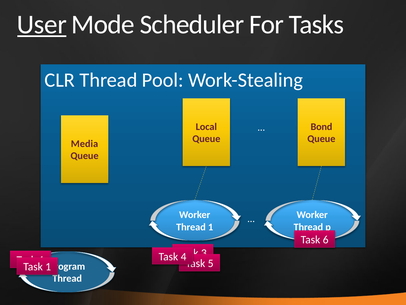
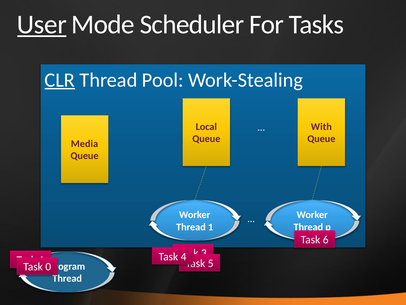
CLR underline: none -> present (60, 80)
Bond: Bond -> With (321, 127)
1: 1 -> 0 (48, 266)
